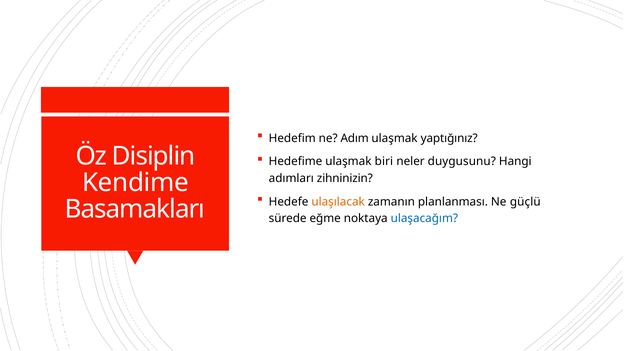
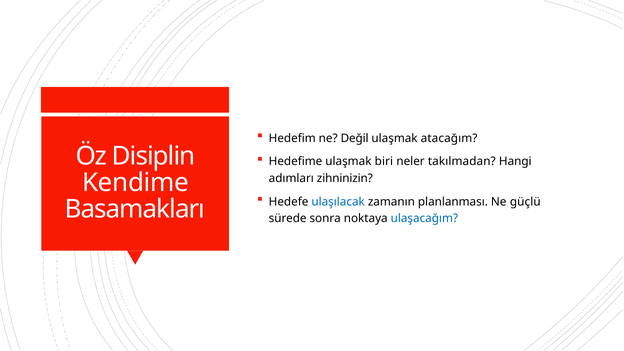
Adım: Adım -> Değil (355, 138)
yaptığınız: yaptığınız -> atacağım (449, 138)
duygusunu: duygusunu -> takılmadan (462, 162)
ulaşılacak colour: orange -> blue (338, 202)
eğme: eğme -> sonra (325, 219)
